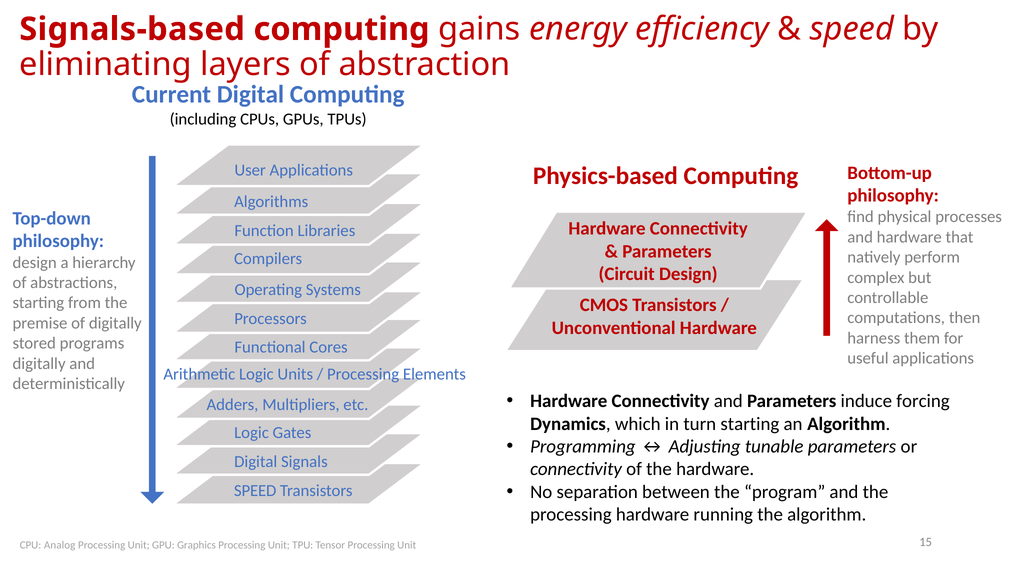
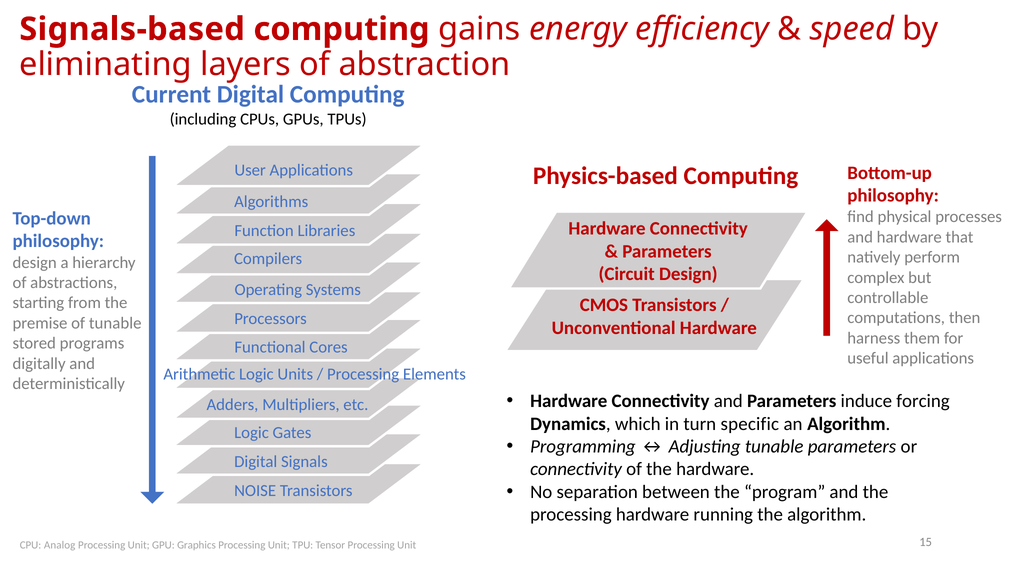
of digitally: digitally -> tunable (115, 323)
turn starting: starting -> specific (750, 423)
SPEED: SPEED -> NOISE (255, 490)
